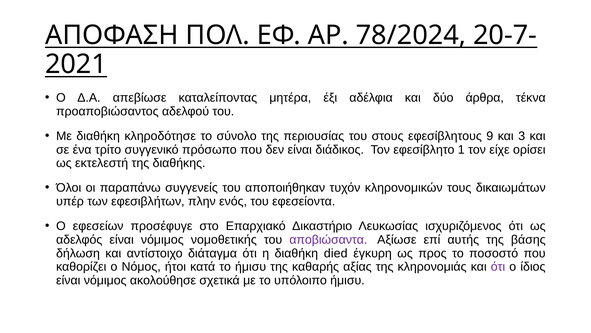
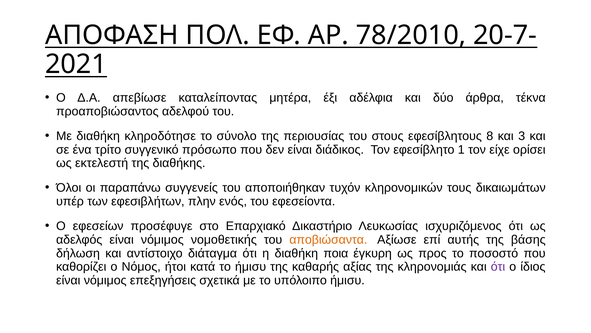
78/2024: 78/2024 -> 78/2010 (411, 35)
9: 9 -> 8 (490, 136)
αποβιώσαντα colour: purple -> orange (328, 239)
died: died -> ποια (336, 253)
ακολούθησε: ακολούθησε -> επεξηγήσεις (163, 280)
